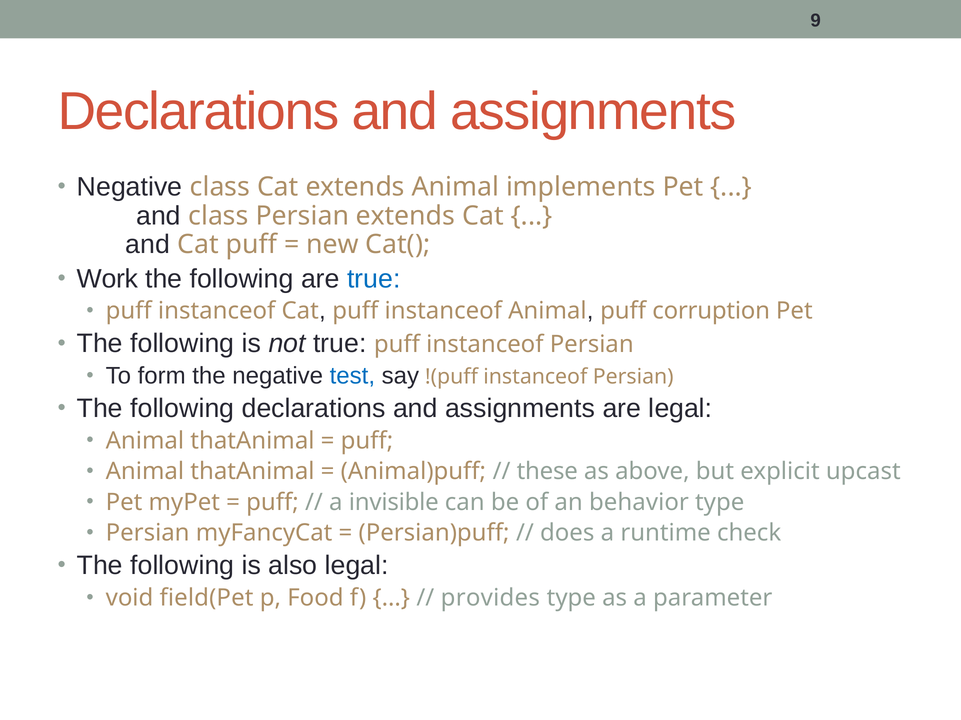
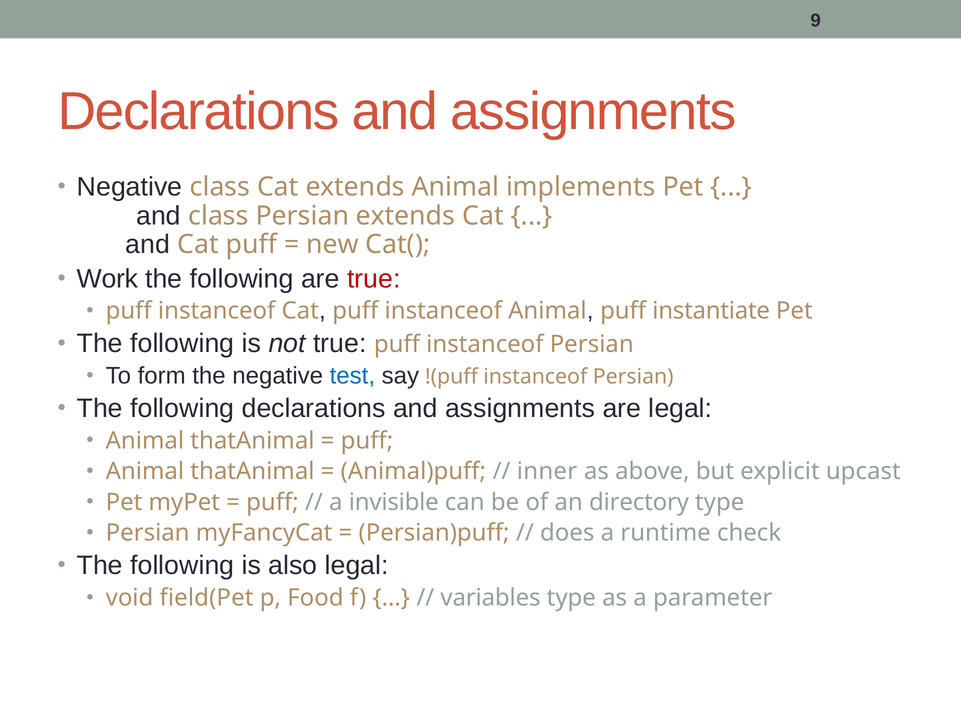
true colour: blue -> red (374, 279)
corruption: corruption -> instantiate (711, 311)
these: these -> inner (547, 472)
behavior: behavior -> directory (639, 503)
provides: provides -> variables (491, 598)
